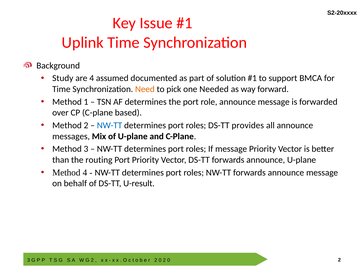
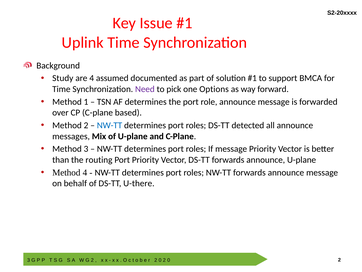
Need colour: orange -> purple (145, 89)
Needed: Needed -> Options (214, 89)
provides: provides -> detected (248, 125)
U-result: U-result -> U-there (139, 183)
